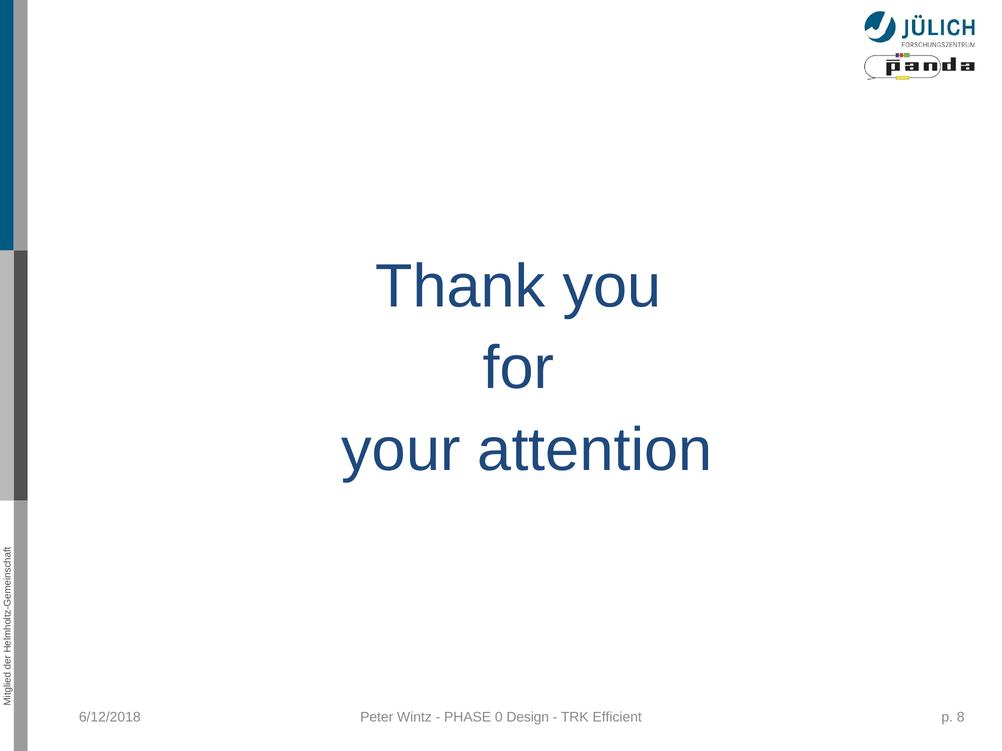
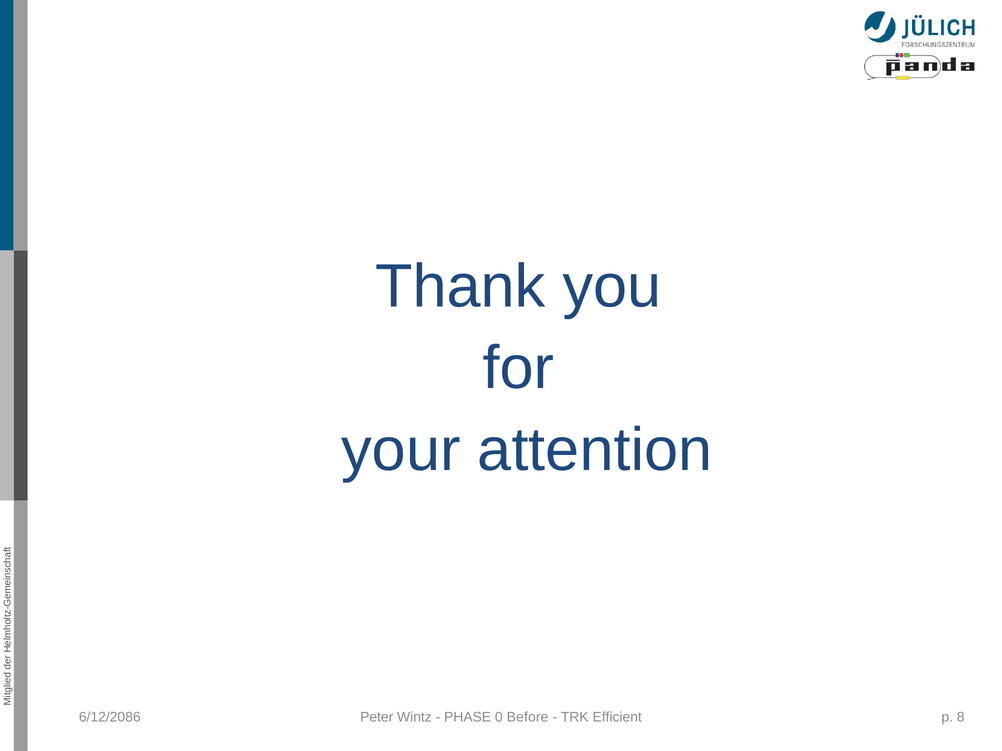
6/12/2018: 6/12/2018 -> 6/12/2086 (110, 717)
Design: Design -> Before (528, 717)
